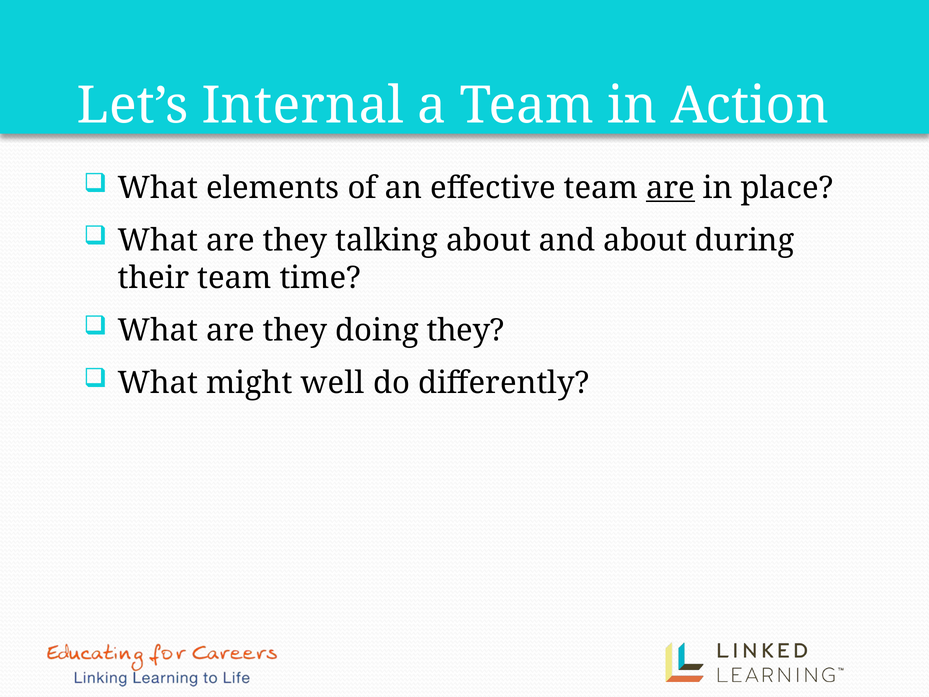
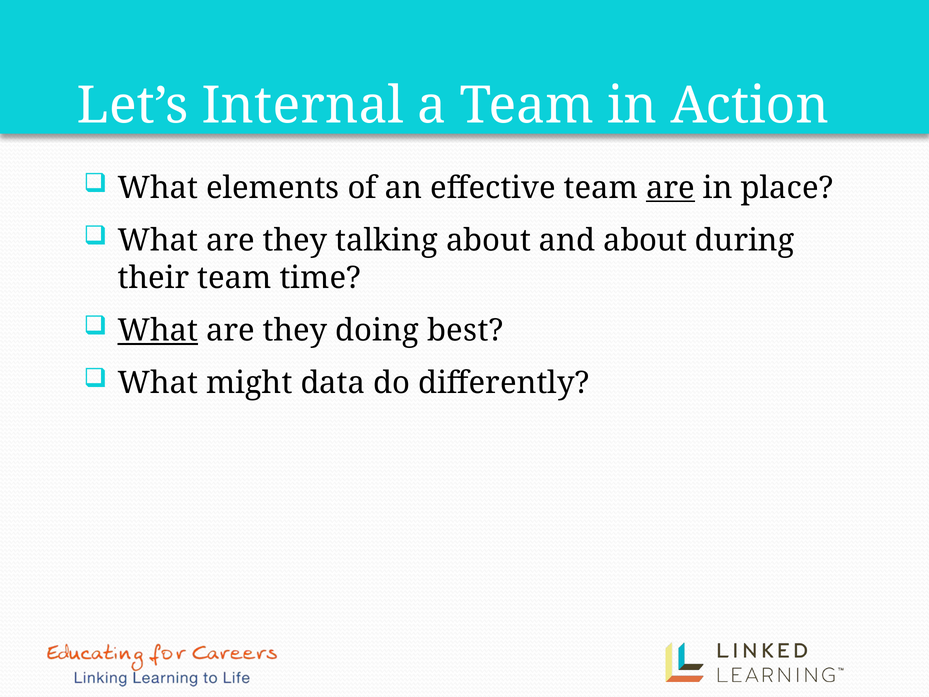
What underline: none -> present (158, 330)
doing they: they -> best (465, 330)
well: well -> data (333, 383)
